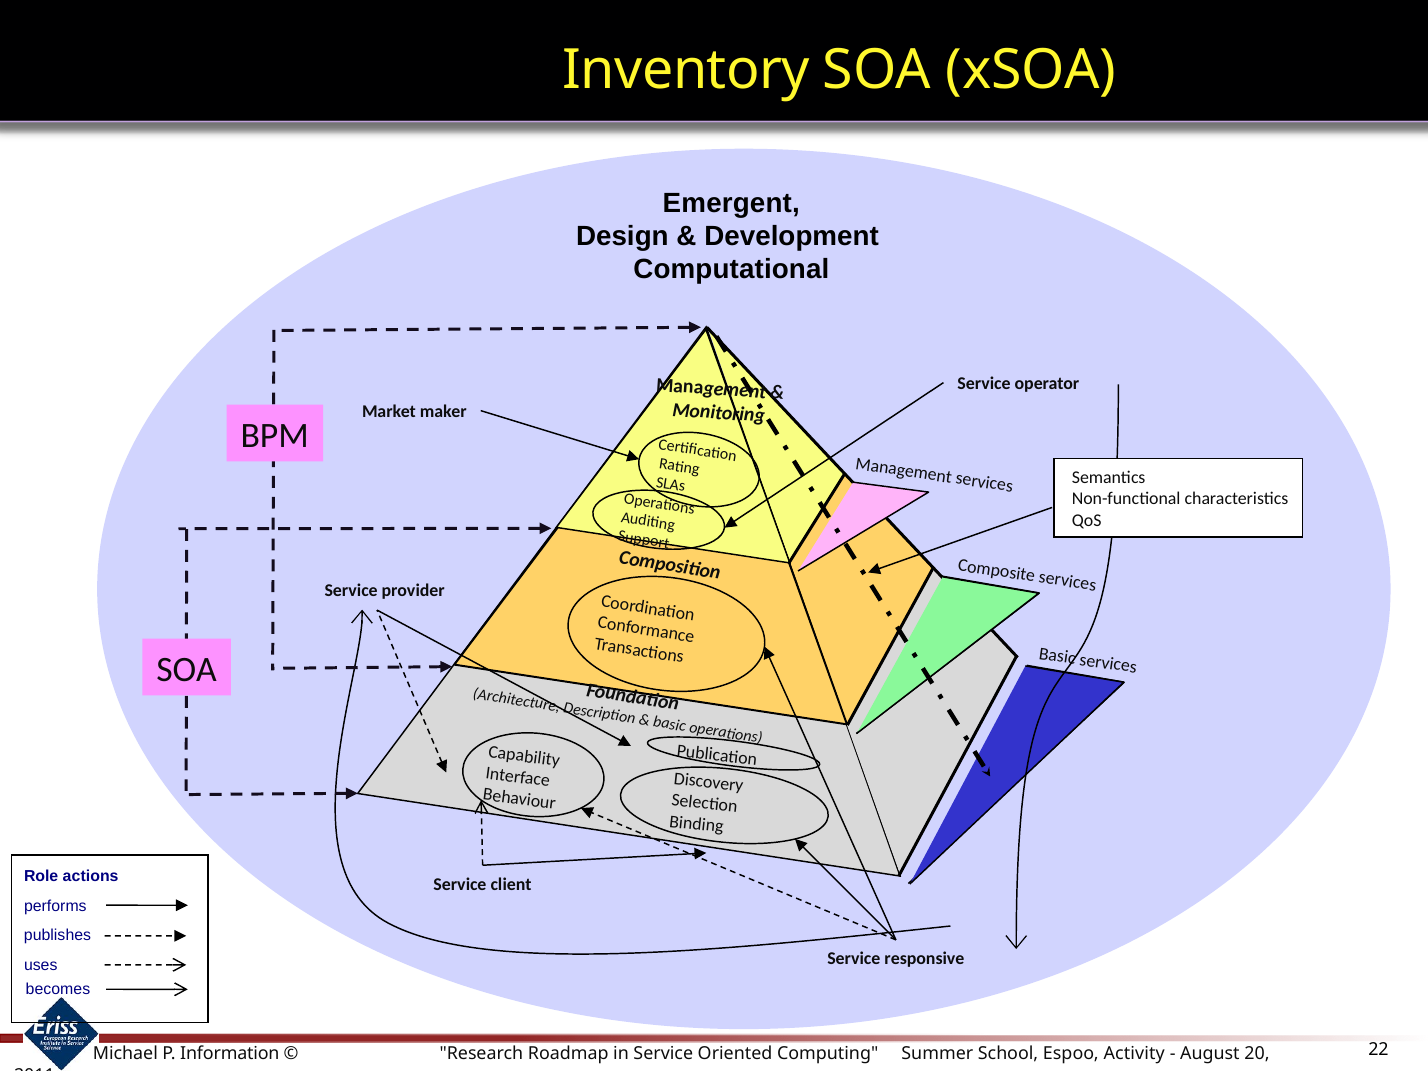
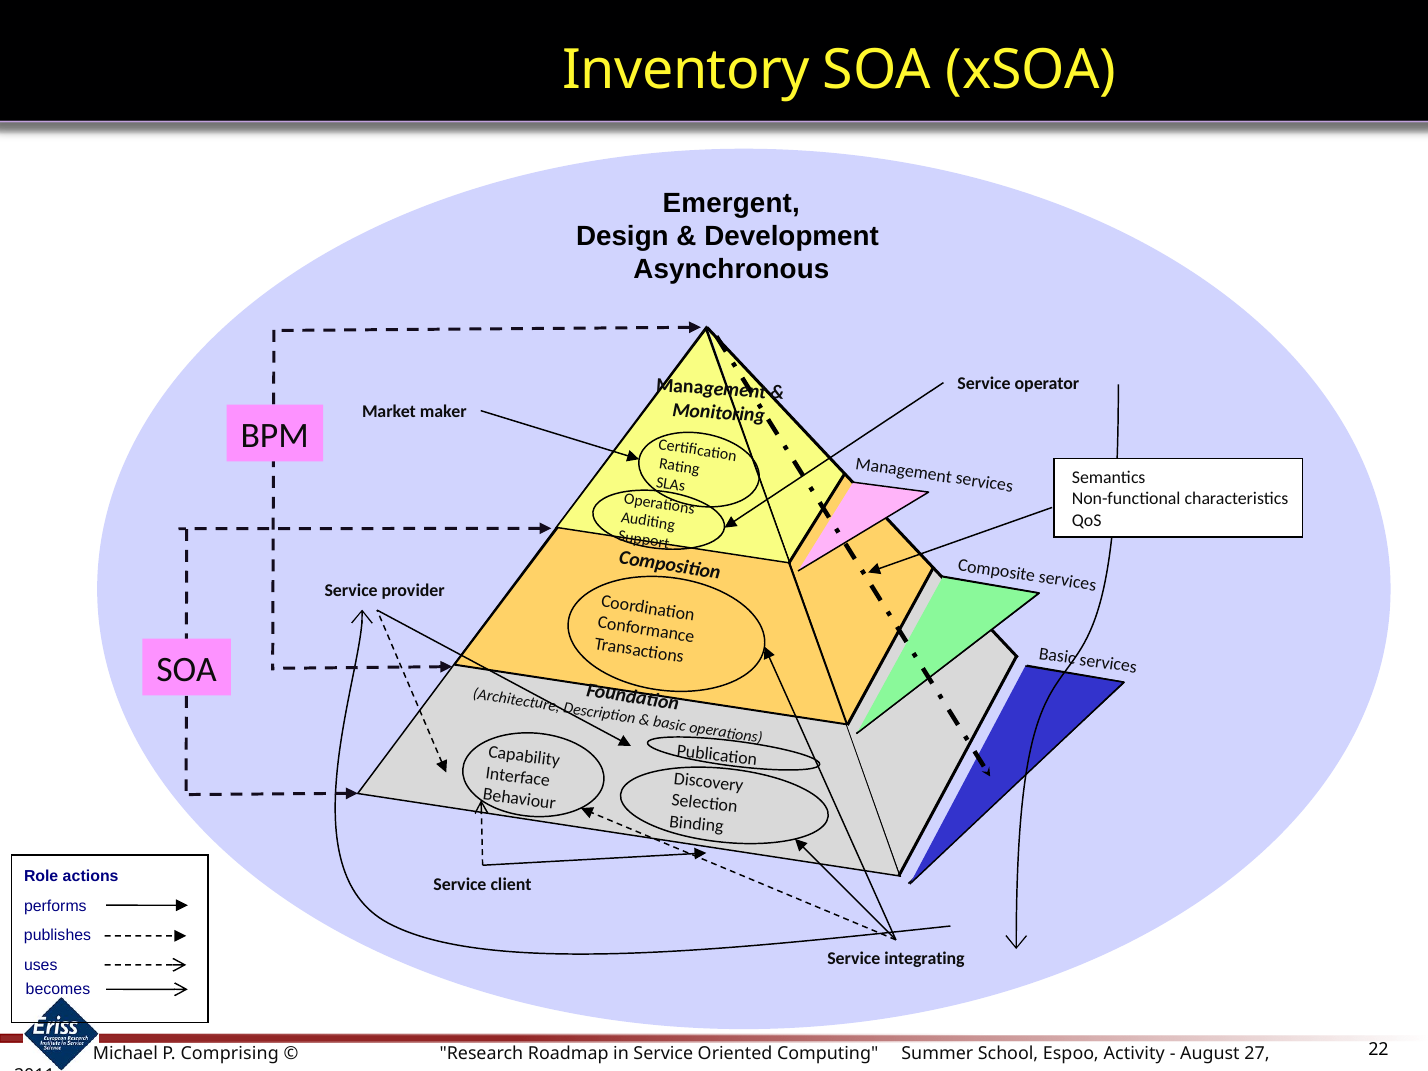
Computational: Computational -> Asynchronous (731, 270)
responsive: responsive -> integrating (924, 959)
Information: Information -> Comprising (230, 1054)
20: 20 -> 27 (1257, 1054)
